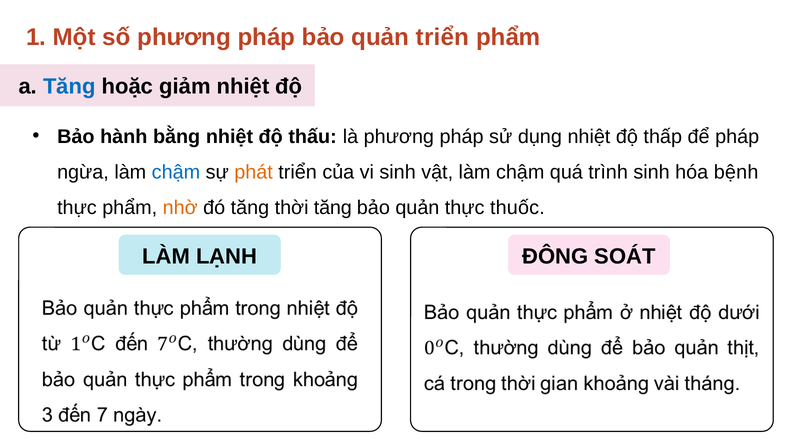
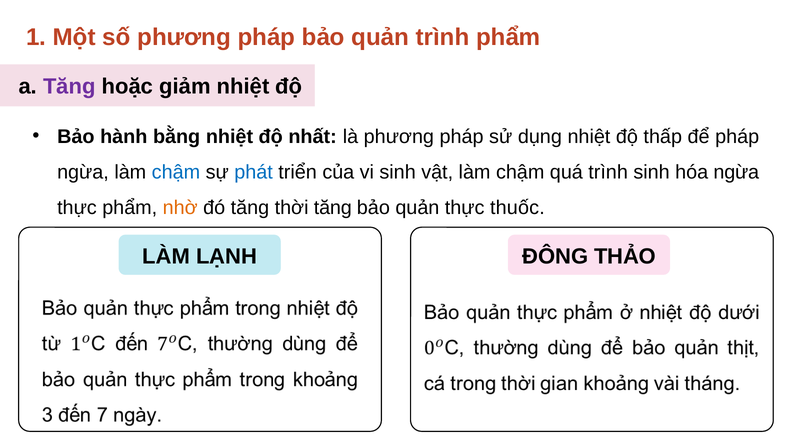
quản triển: triển -> trình (443, 37)
Tăng colour: blue -> purple (69, 87)
thấu: thấu -> nhất (313, 137)
phát colour: orange -> blue (254, 172)
hóa bệnh: bệnh -> ngừa (736, 172)
SOÁT: SOÁT -> THẢO (625, 257)
